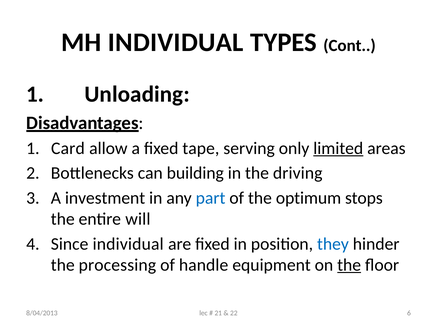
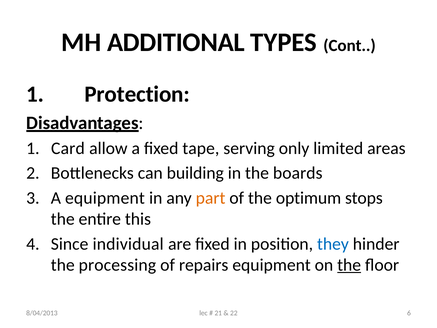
MH INDIVIDUAL: INDIVIDUAL -> ADDITIONAL (176, 42)
Unloading: Unloading -> Protection (137, 94)
limited underline: present -> none (338, 148)
driving: driving -> boards (298, 173)
A investment: investment -> equipment (105, 198)
part colour: blue -> orange (211, 198)
will: will -> this (138, 219)
handle: handle -> repairs (204, 265)
